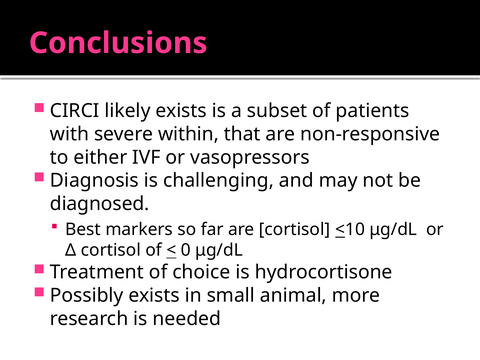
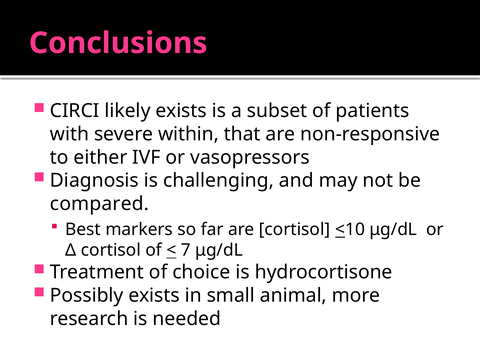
diagnosed: diagnosed -> compared (100, 204)
0: 0 -> 7 (186, 250)
